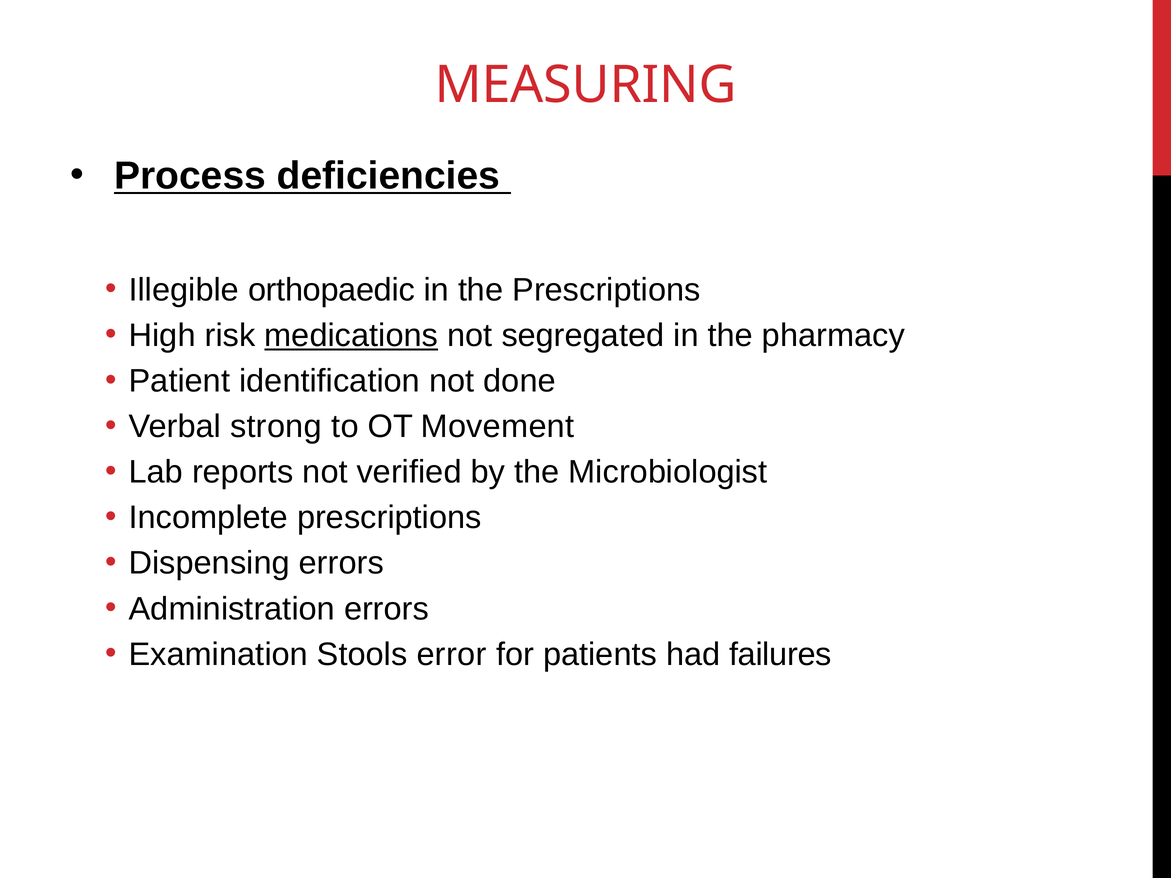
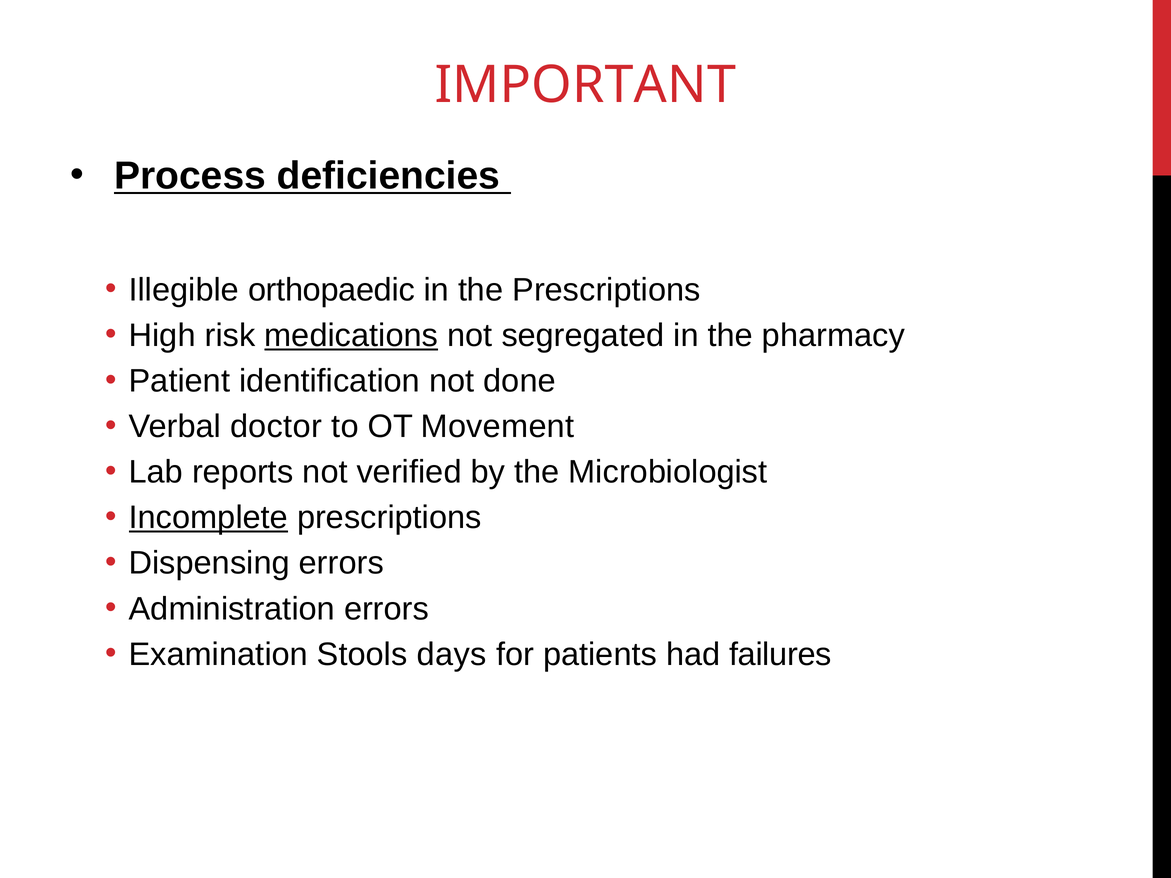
MEASURING: MEASURING -> IMPORTANT (585, 85)
strong: strong -> doctor (276, 427)
Incomplete underline: none -> present (208, 518)
error: error -> days (452, 655)
